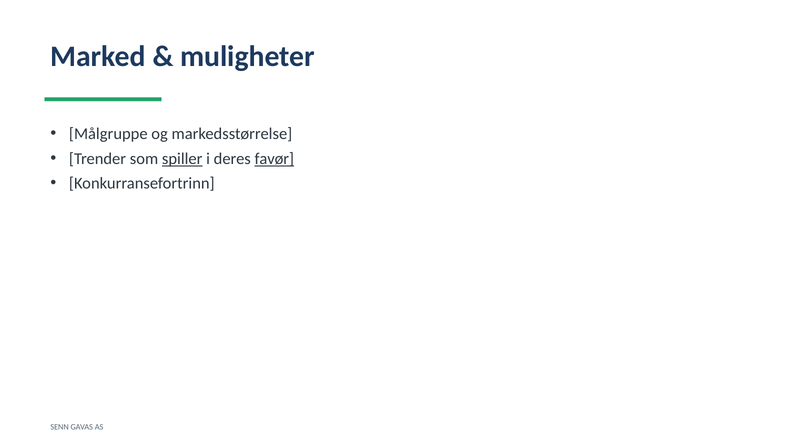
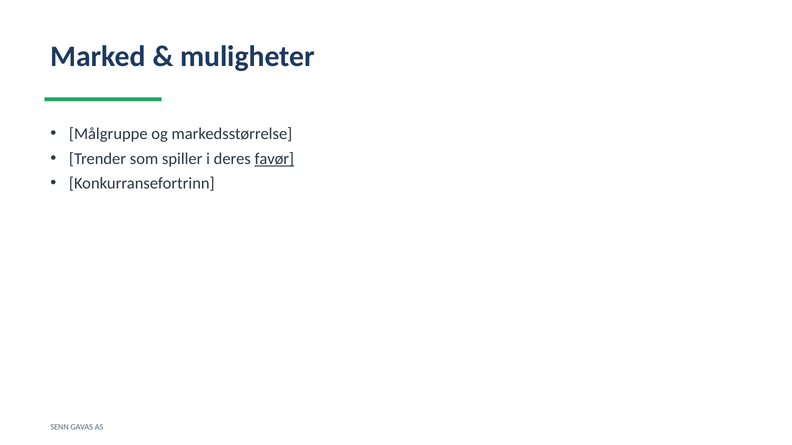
spiller underline: present -> none (182, 159)
